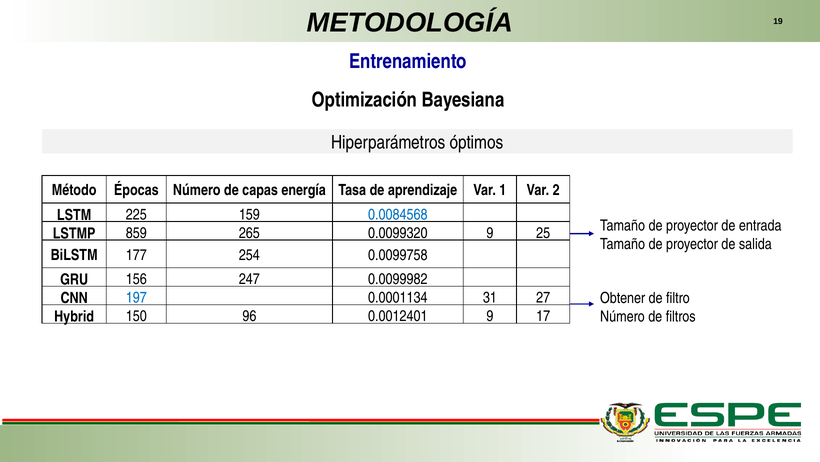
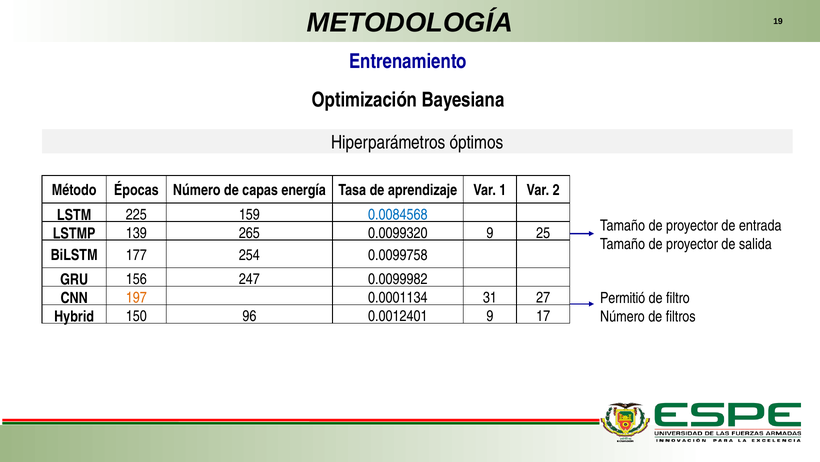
859: 859 -> 139 (136, 233)
Obtener: Obtener -> Permitió (623, 298)
197 colour: blue -> orange (136, 298)
